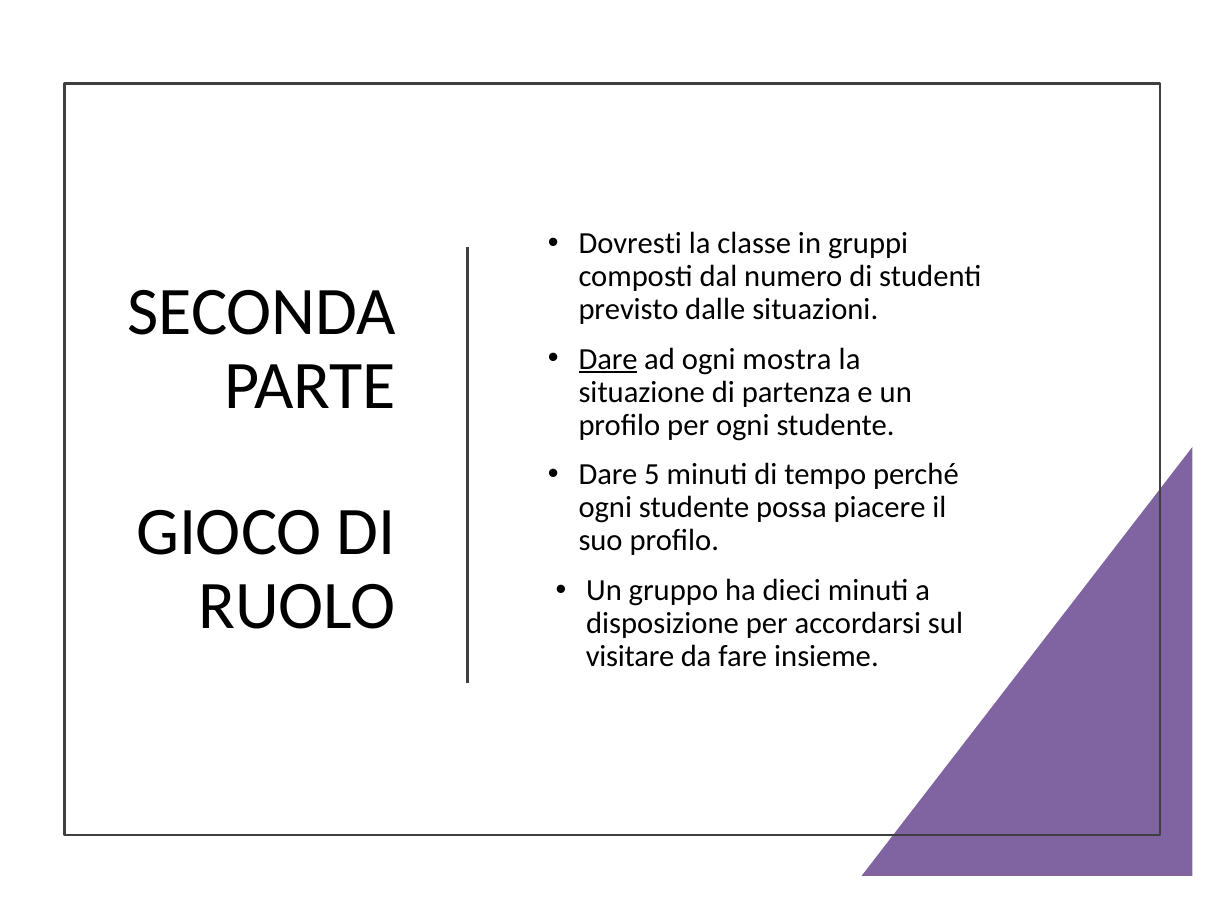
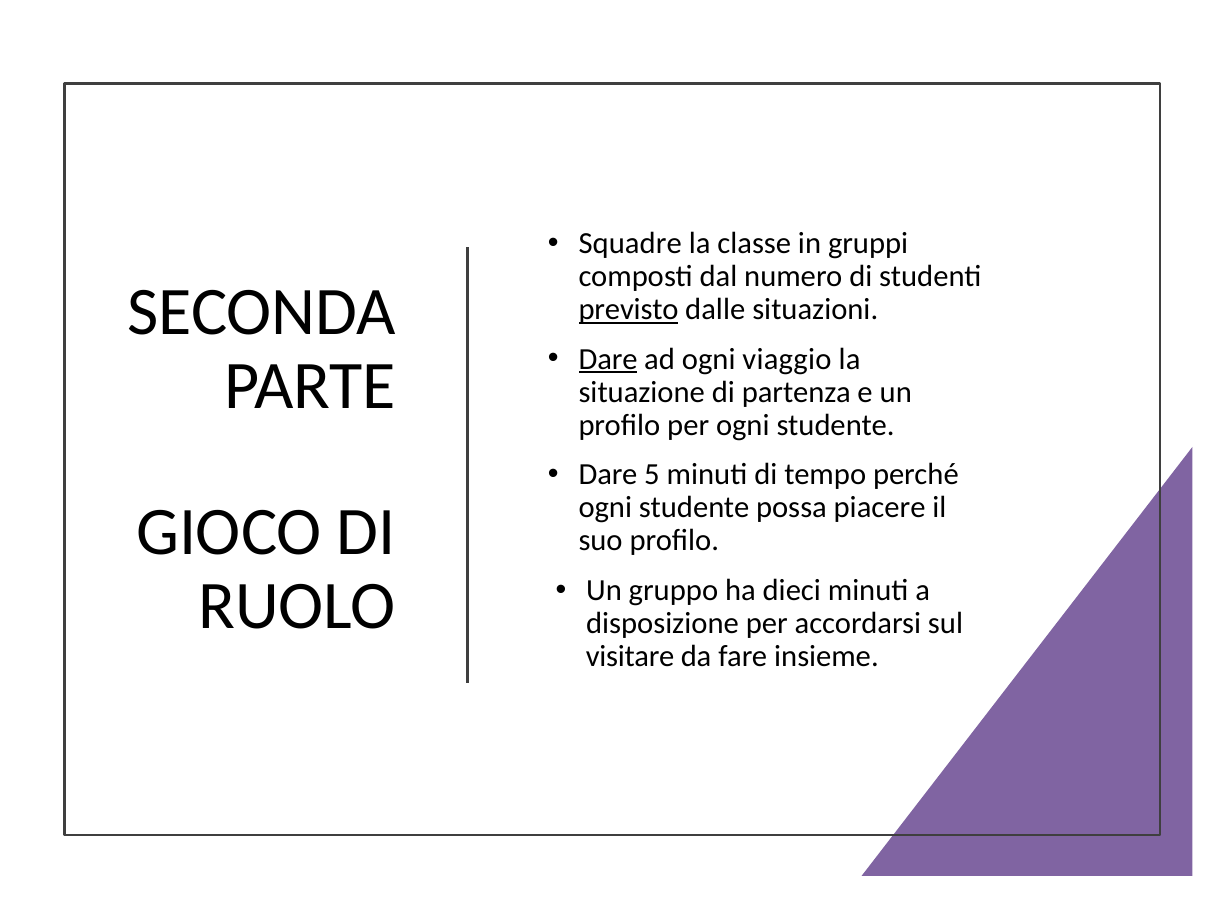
Dovresti: Dovresti -> Squadre (630, 243)
previsto underline: none -> present (629, 310)
mostra: mostra -> viaggio (787, 359)
